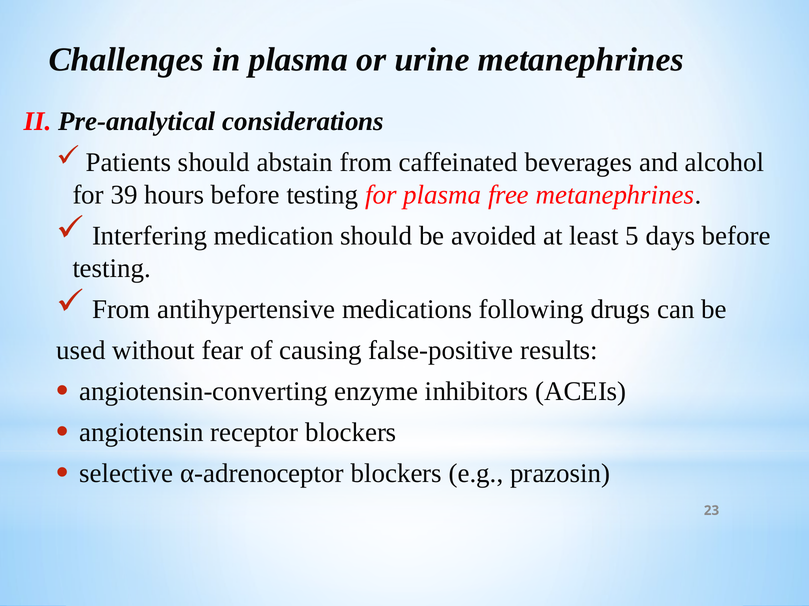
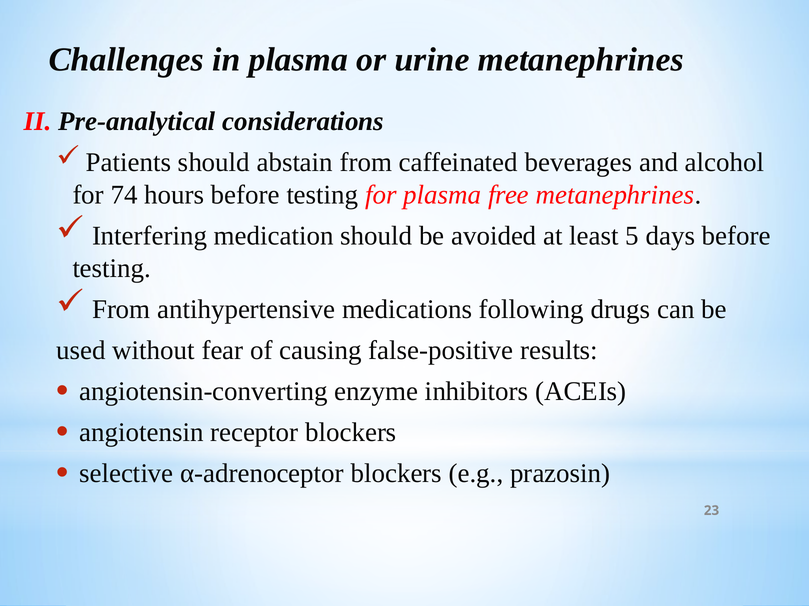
39: 39 -> 74 (124, 195)
